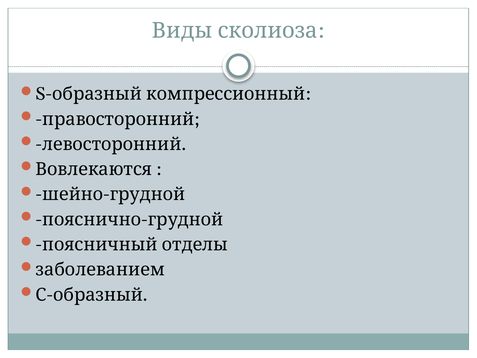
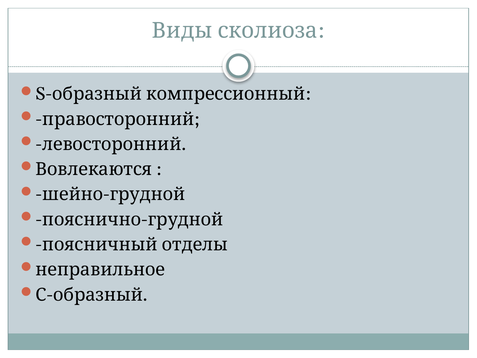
заболеванием: заболеванием -> неправильное (100, 269)
